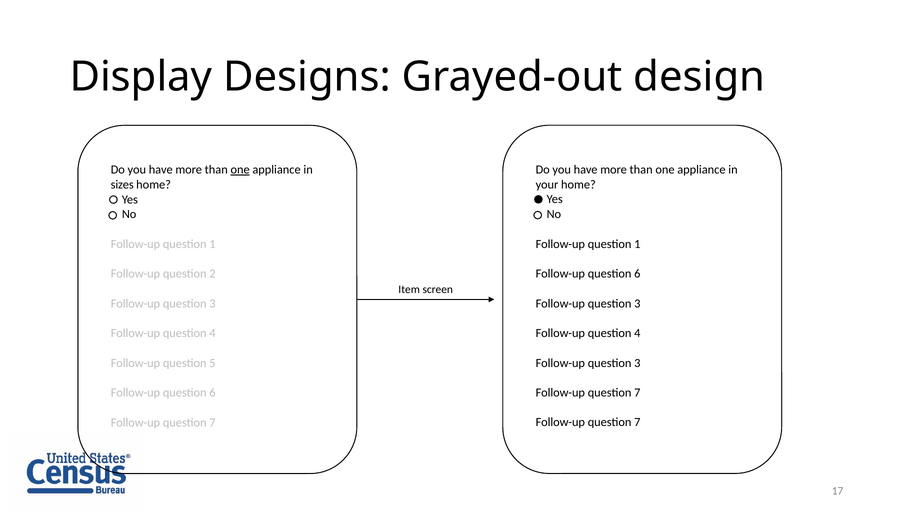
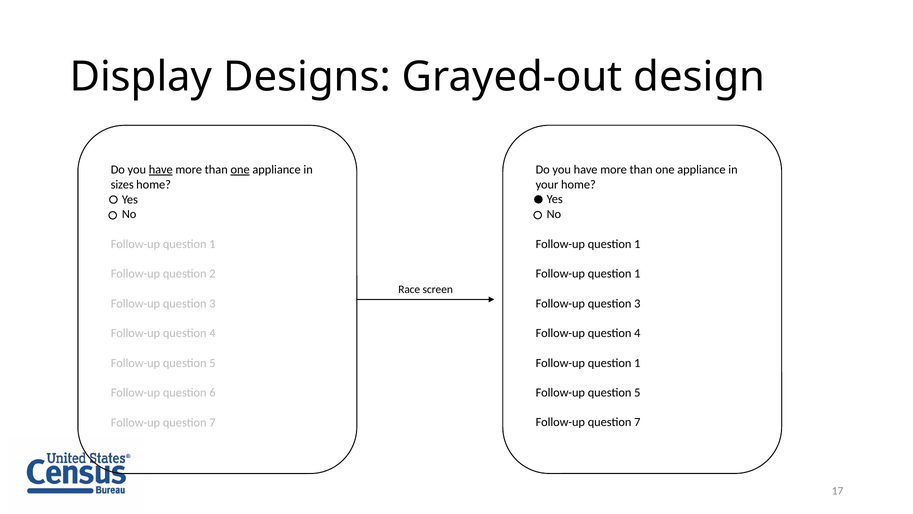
have underline: none -> present (161, 170)
6: 6 -> 1 (637, 273)
Item: Item -> Race (409, 289)
3: 3 -> 1 (637, 363)
7: 7 -> 5 (637, 392)
